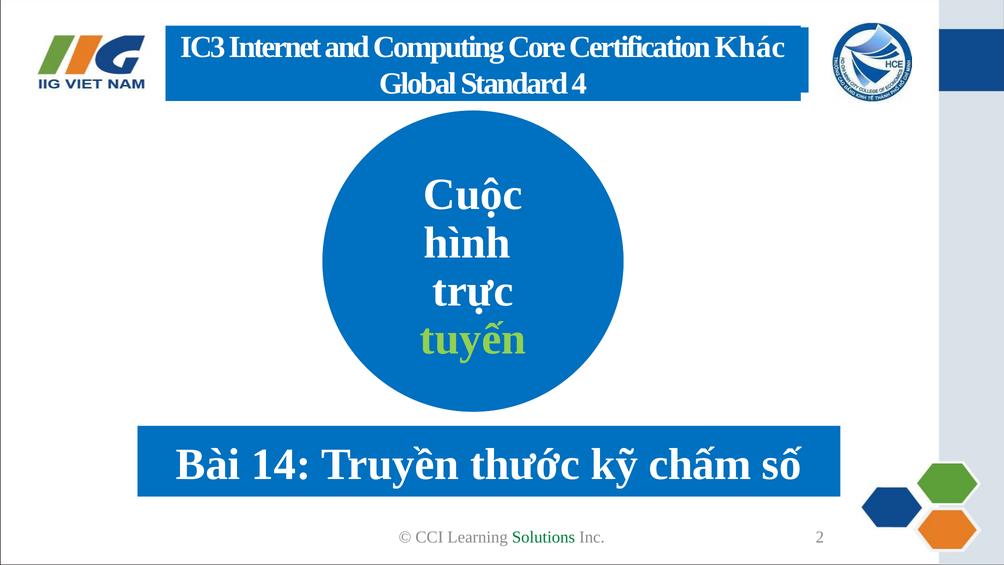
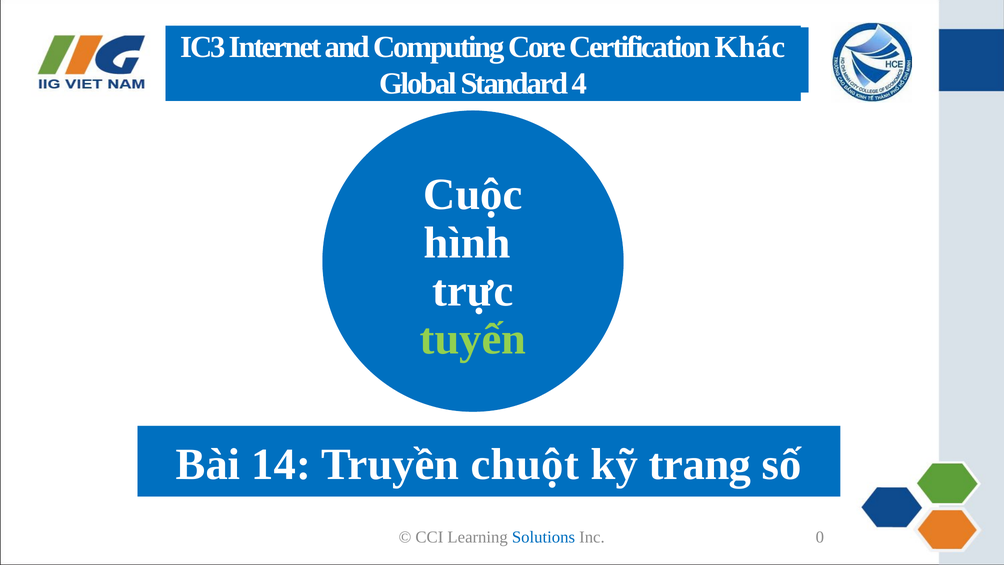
thước: thước -> chuột (525, 464)
chấm: chấm -> trang (700, 464)
Solutions colour: green -> blue (543, 537)
2: 2 -> 0 (820, 537)
